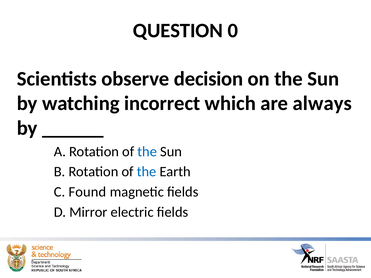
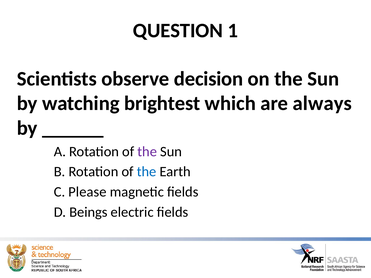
0: 0 -> 1 (233, 31)
incorrect: incorrect -> brightest (162, 104)
the colour: blue -> purple (147, 152)
Found: Found -> Please (88, 192)
Mirror: Mirror -> Beings (88, 212)
